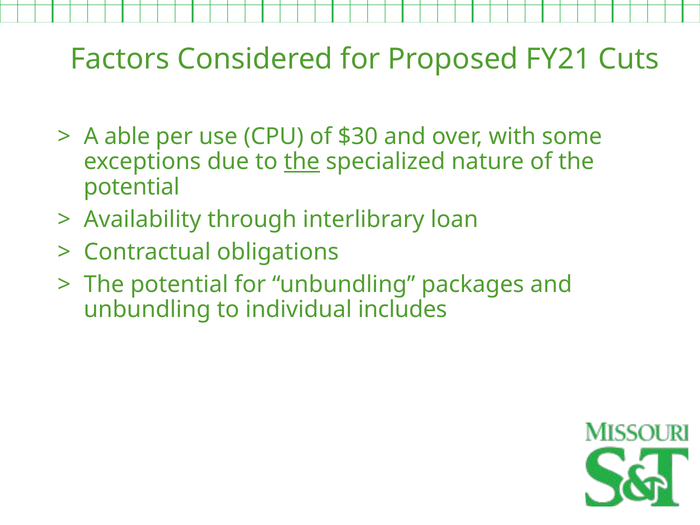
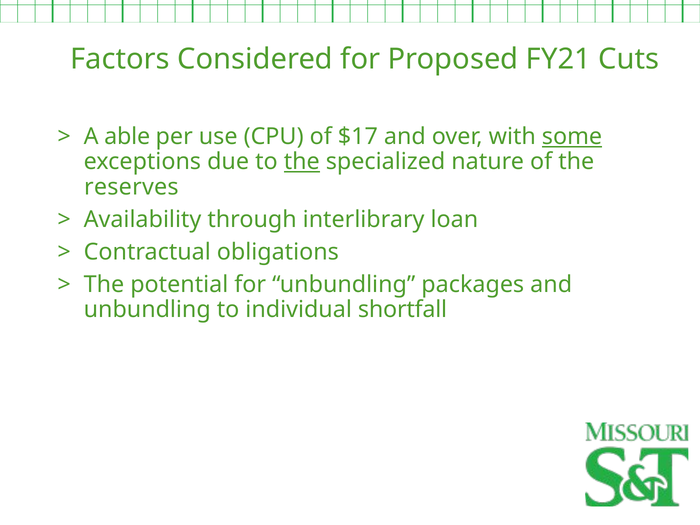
$30: $30 -> $17 (358, 137)
some underline: none -> present (572, 137)
potential: potential -> reserves (131, 187)
includes: includes -> shortfall (403, 310)
